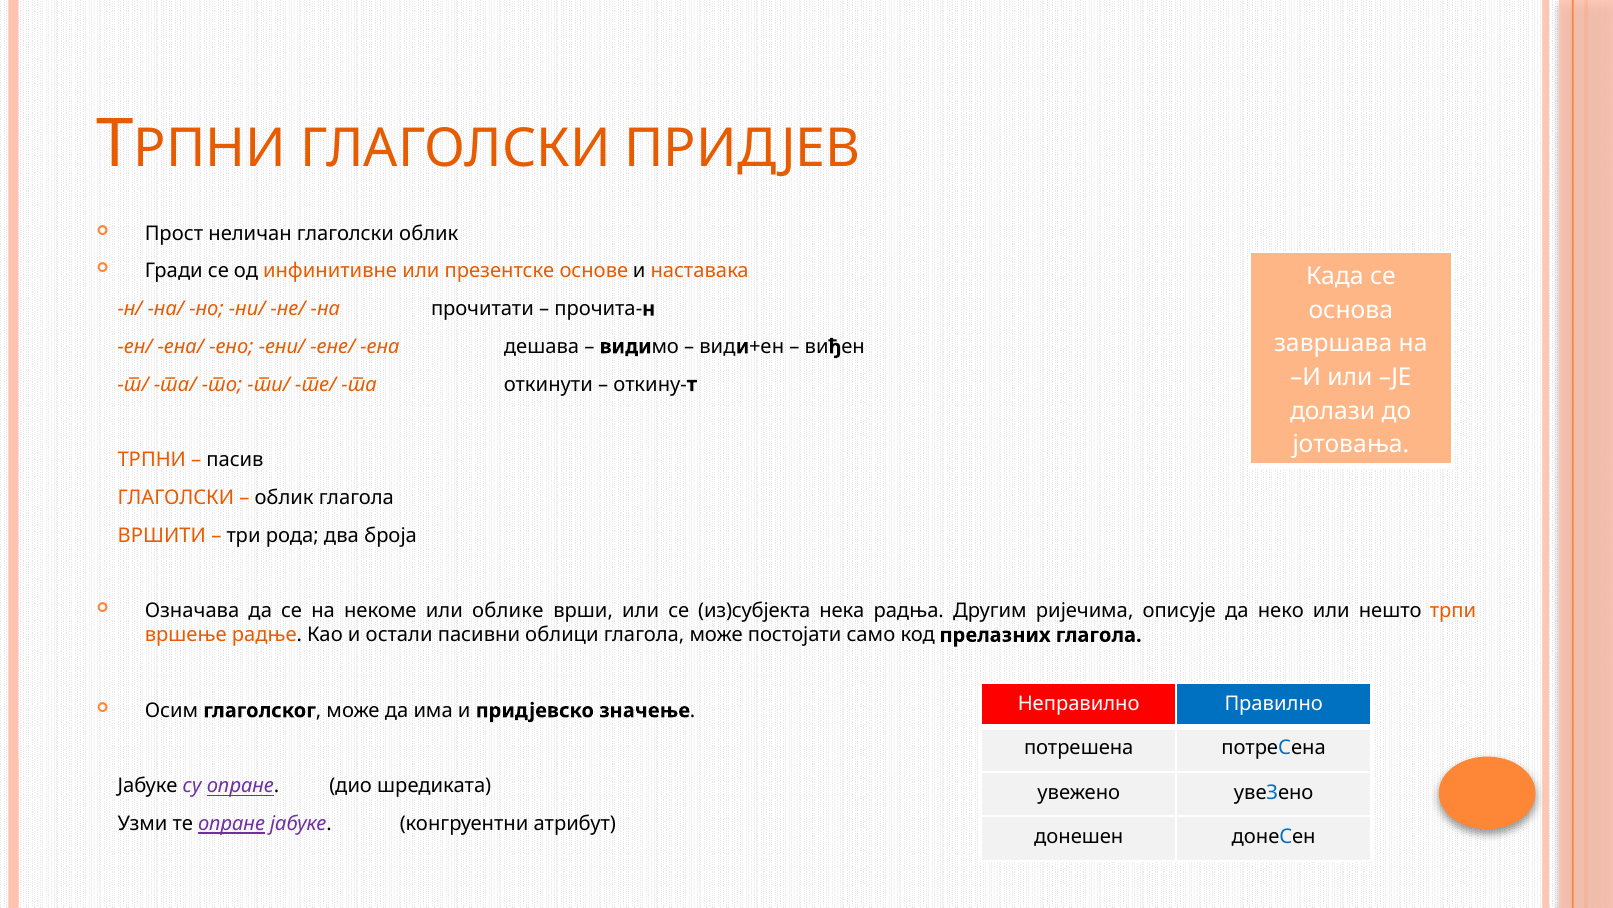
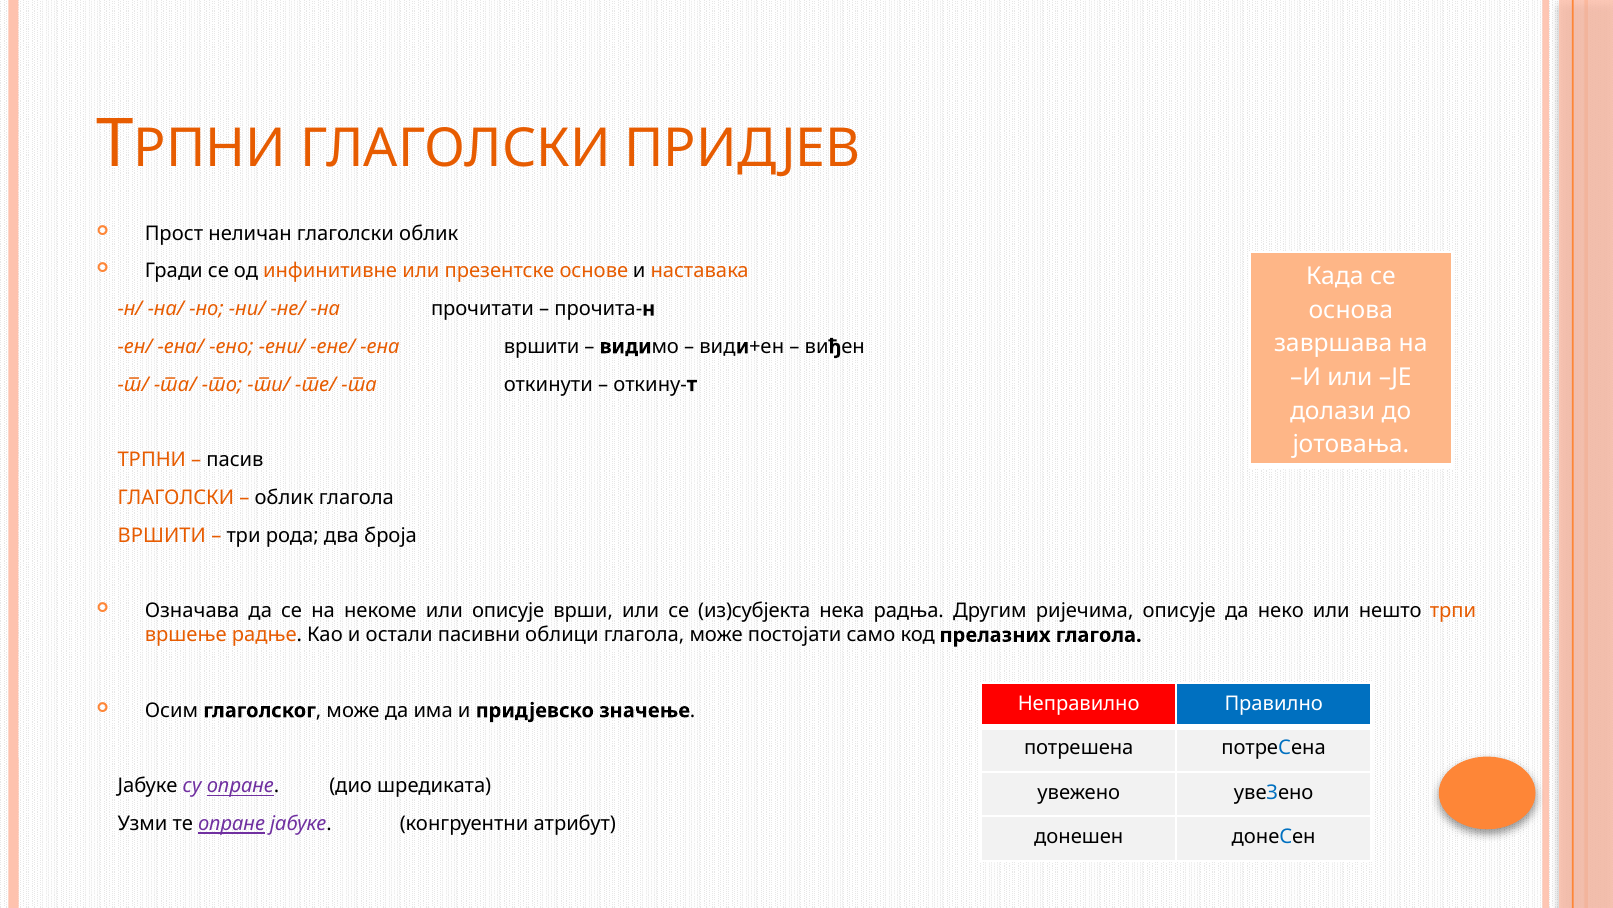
ена дешава: дешава -> вршити (542, 346)
или облике: облике -> описује (508, 610)
